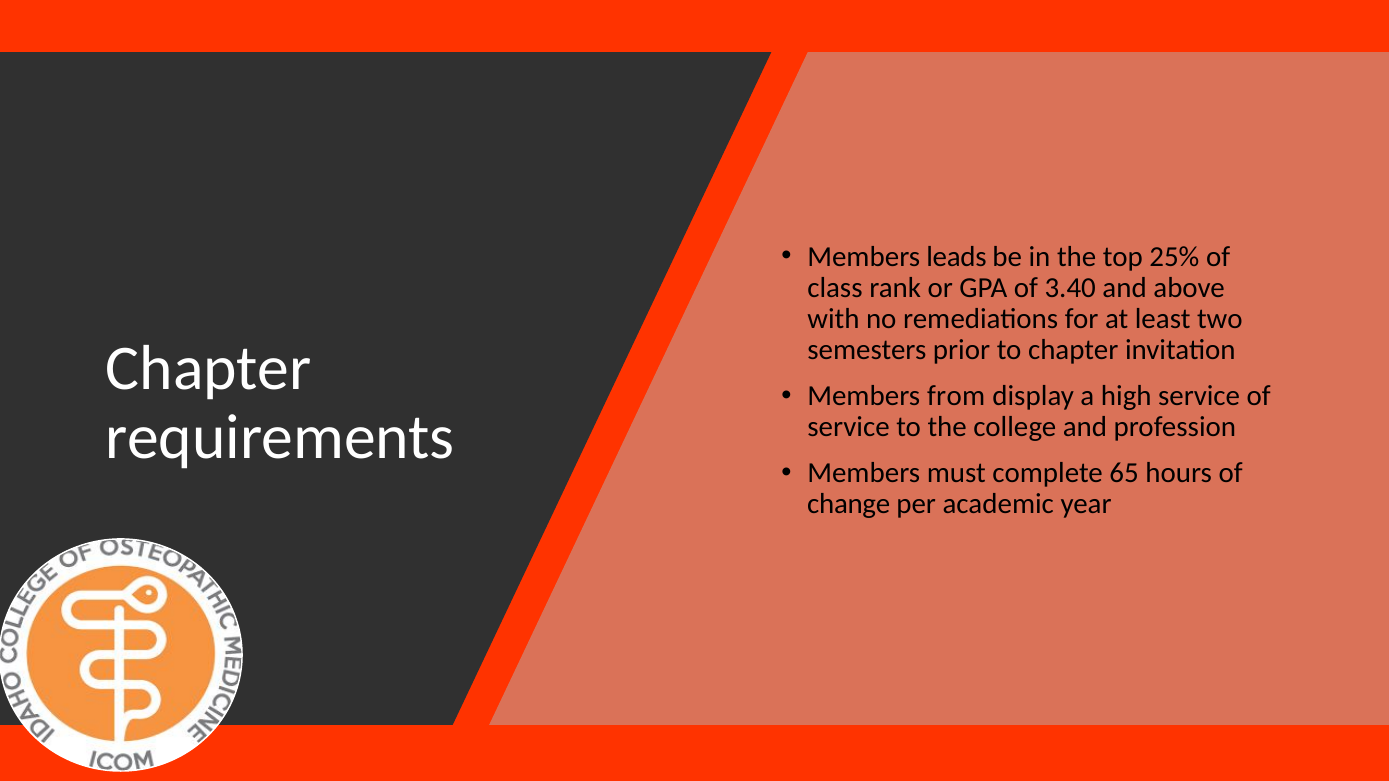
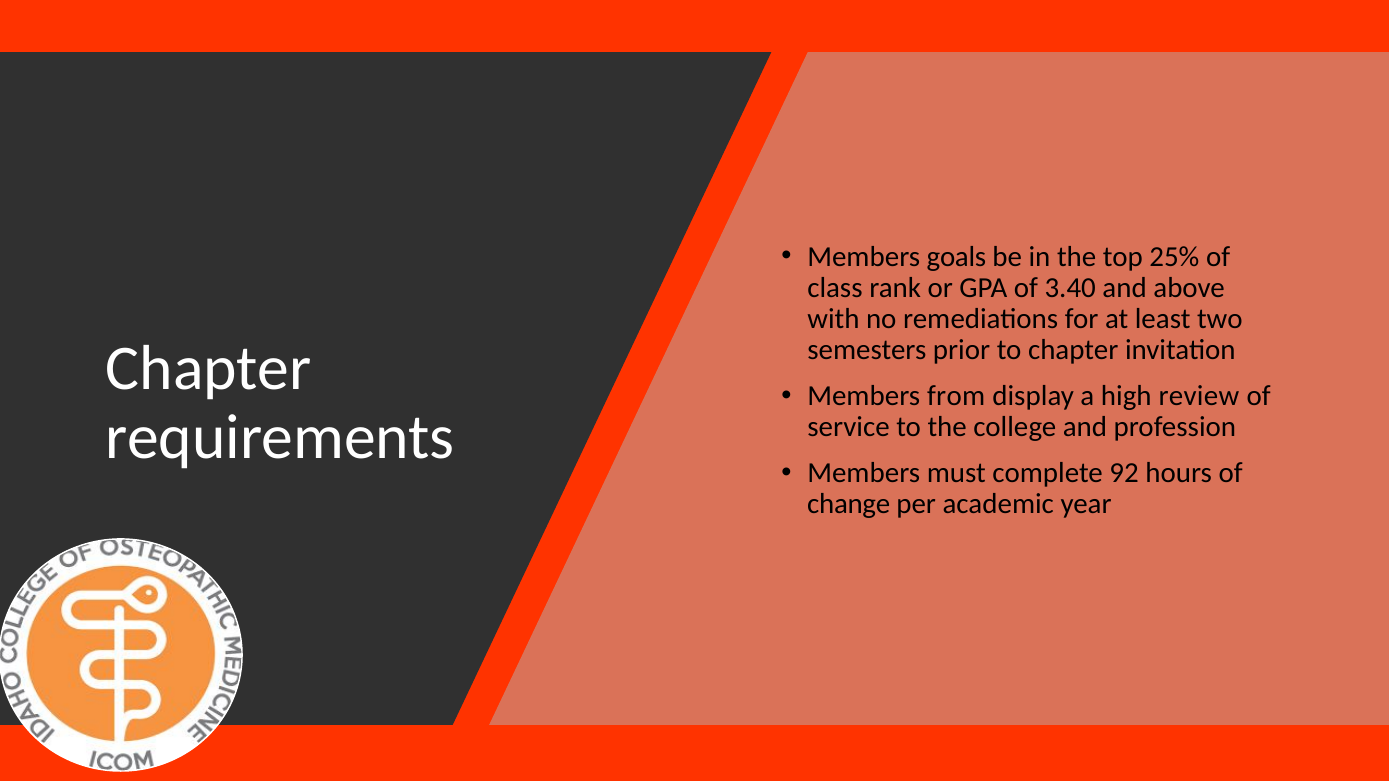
leads: leads -> goals (956, 257)
high service: service -> review (1199, 396)
65: 65 -> 92 (1124, 473)
